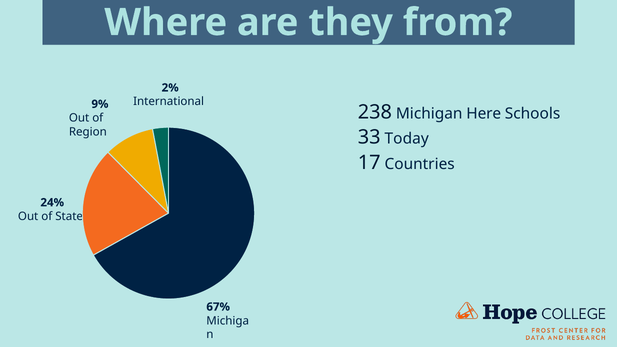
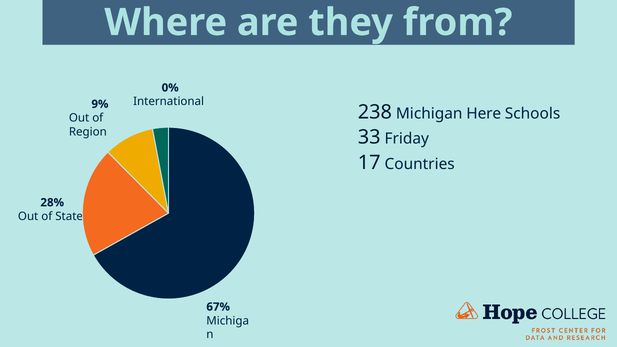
2%: 2% -> 0% (170, 88)
Today: Today -> Friday (407, 139)
24%: 24% -> 28% (52, 203)
